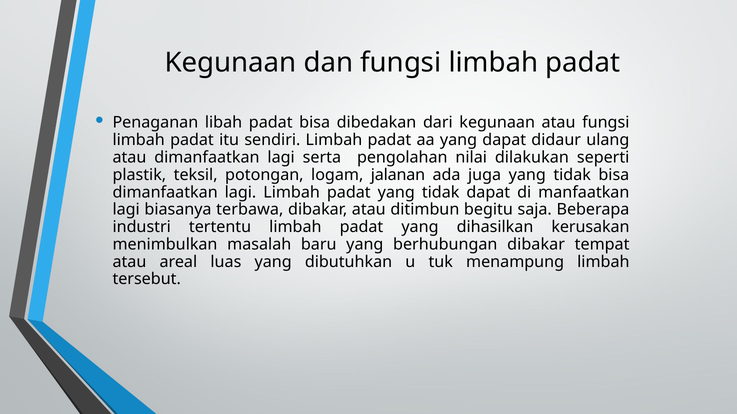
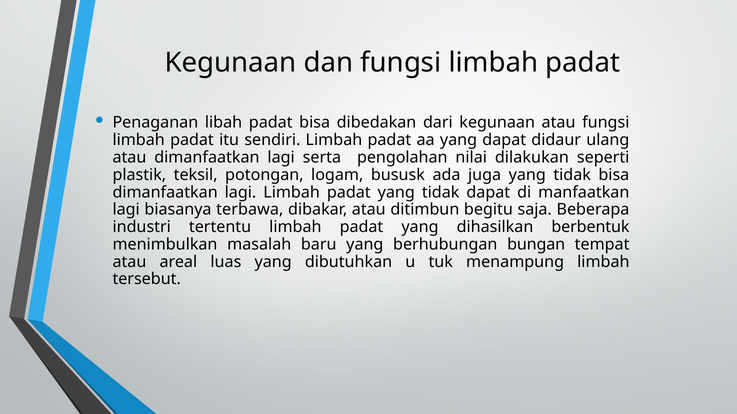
jalanan: jalanan -> bususk (398, 175)
kerusakan: kerusakan -> berbentuk (590, 227)
berhubungan dibakar: dibakar -> bungan (536, 245)
